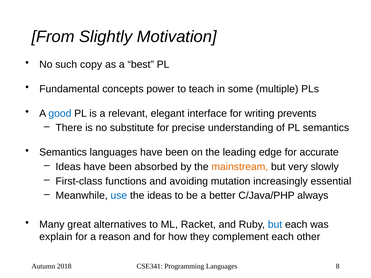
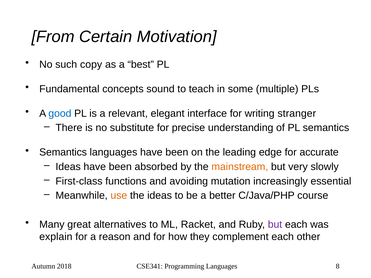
Slightly: Slightly -> Certain (106, 37)
power: power -> sound (160, 89)
prevents: prevents -> stranger (297, 113)
use colour: blue -> orange (119, 196)
always: always -> course (313, 196)
but colour: blue -> purple (275, 225)
